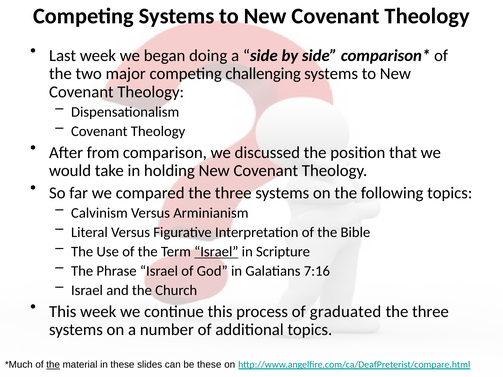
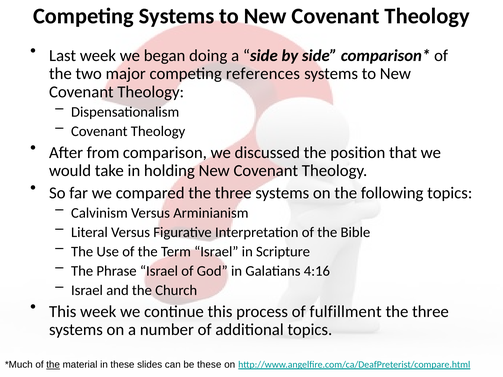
challenging: challenging -> references (263, 74)
Israel underline: present -> none (216, 252)
7:16: 7:16 -> 4:16 (317, 271)
graduated: graduated -> fulfillment (346, 312)
